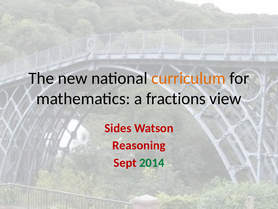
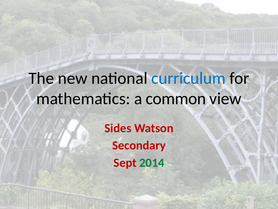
curriculum colour: orange -> blue (188, 78)
fractions: fractions -> common (176, 98)
Reasoning: Reasoning -> Secondary (139, 145)
